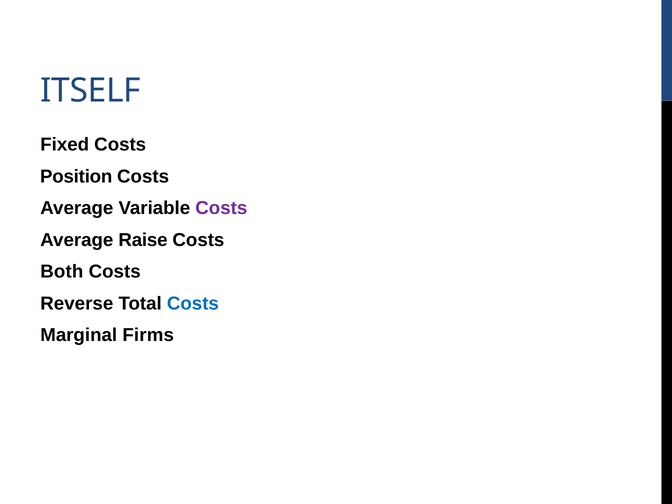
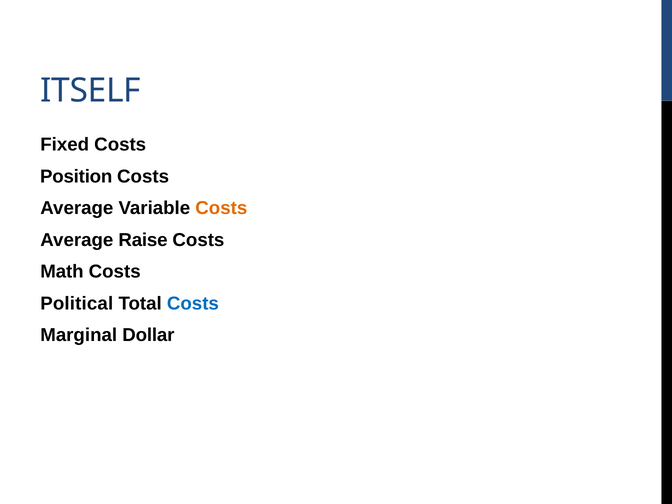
Costs colour: purple -> orange (221, 208)
Both: Both -> Math (62, 272)
Reverse: Reverse -> Political (77, 303)
Firms: Firms -> Dollar (148, 335)
